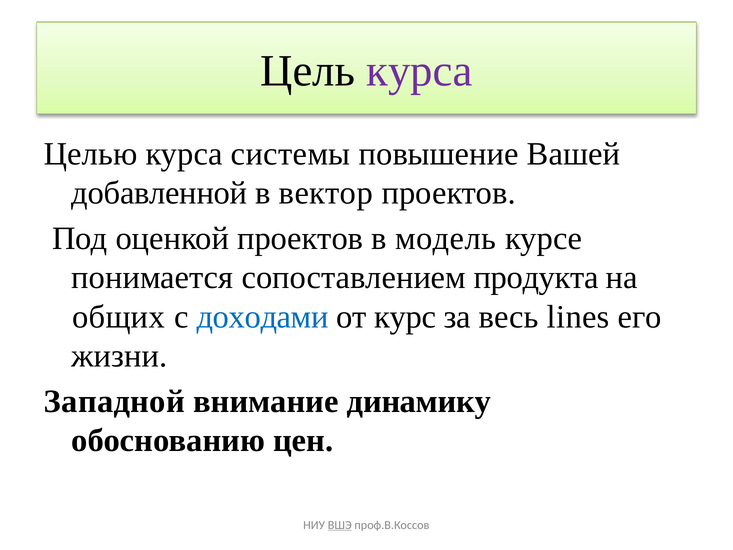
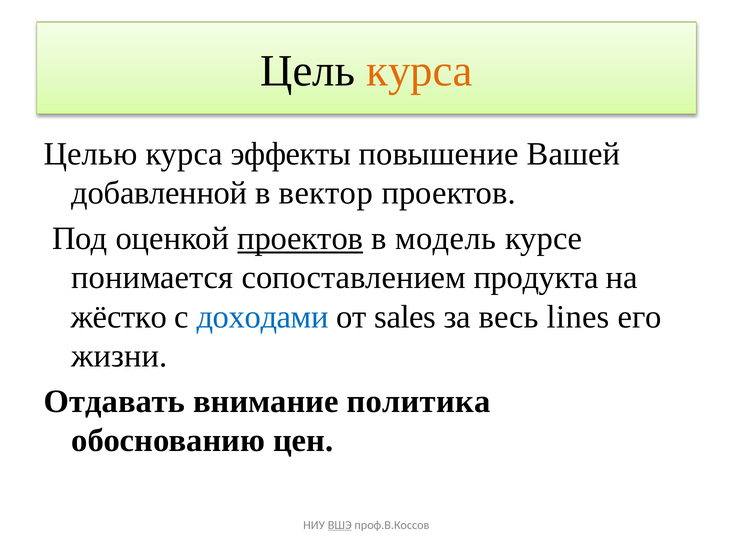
курса colour: purple -> orange (419, 71)
системы: системы -> эффекты (291, 154)
проектов underline: none -> present (300, 238)
общих: общих -> жёстко (119, 317)
курс: курс -> sales (405, 317)
Западной: Западной -> Отдавать (115, 401)
динамику: динамику -> политика (419, 401)
